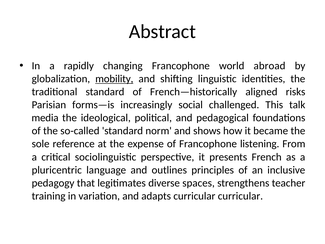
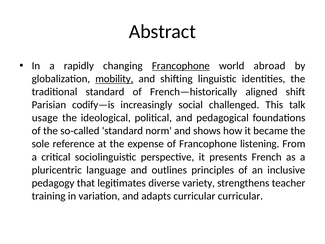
Francophone underline: none -> present (181, 66)
risks: risks -> shift (296, 92)
forms—is: forms—is -> codify—is (93, 105)
media: media -> usage (45, 118)
spaces: spaces -> variety (199, 183)
